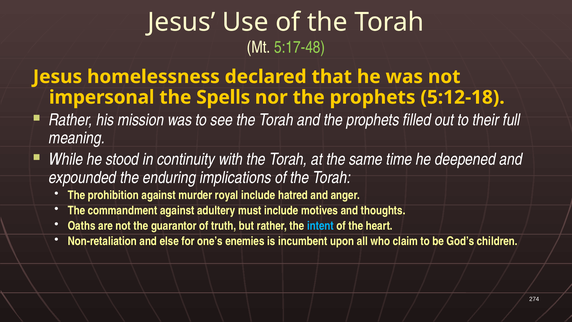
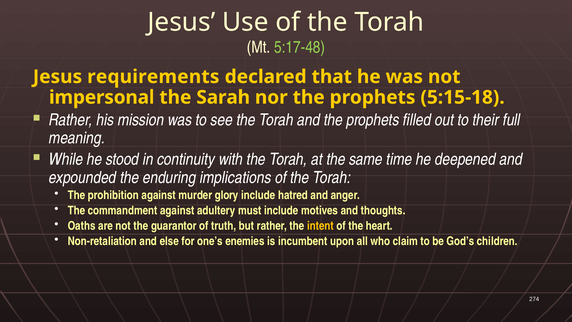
homelessness: homelessness -> requirements (153, 77)
Spells: Spells -> Sarah (223, 97)
5:12-18: 5:12-18 -> 5:15-18 (463, 97)
royal: royal -> glory (227, 195)
intent colour: light blue -> yellow (320, 226)
